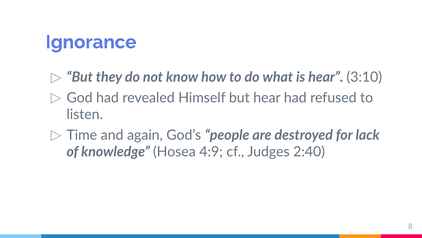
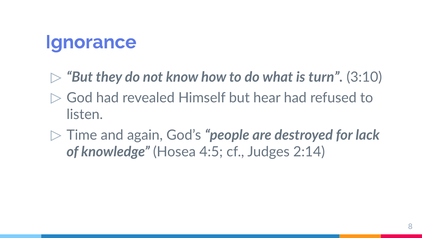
is hear: hear -> turn (326, 77)
4:9: 4:9 -> 4:5 (211, 152)
2:40: 2:40 -> 2:14 (309, 152)
